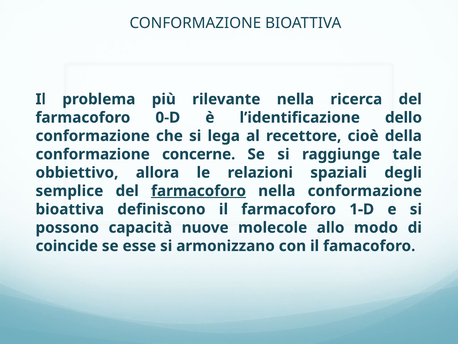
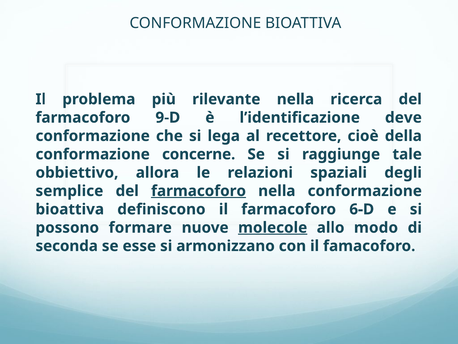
0-D: 0-D -> 9-D (168, 117)
dello: dello -> deve (403, 117)
1-D: 1-D -> 6-D (362, 209)
capacità: capacità -> formare (140, 227)
molecole underline: none -> present (273, 227)
coincide: coincide -> seconda (67, 246)
